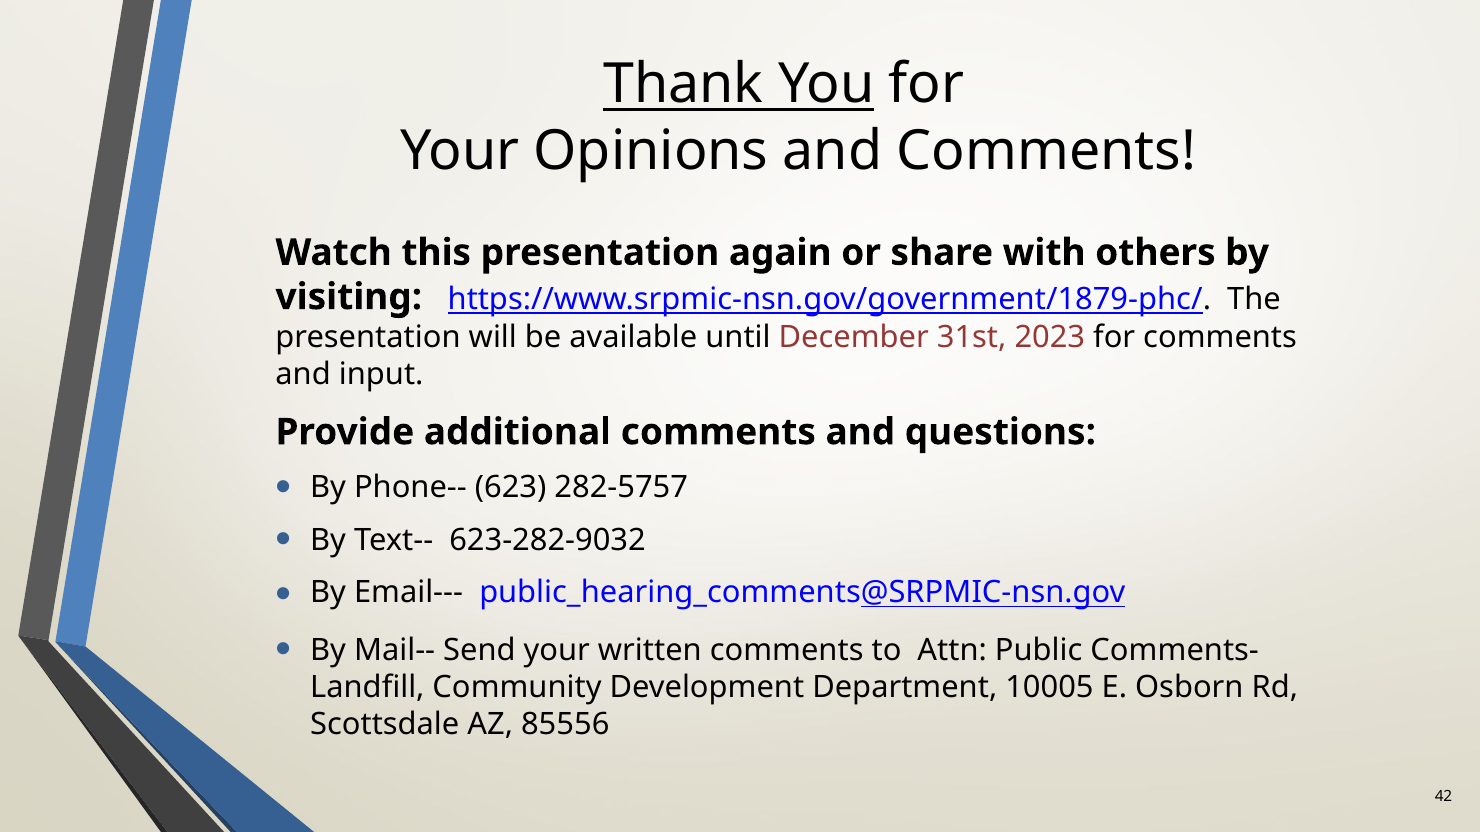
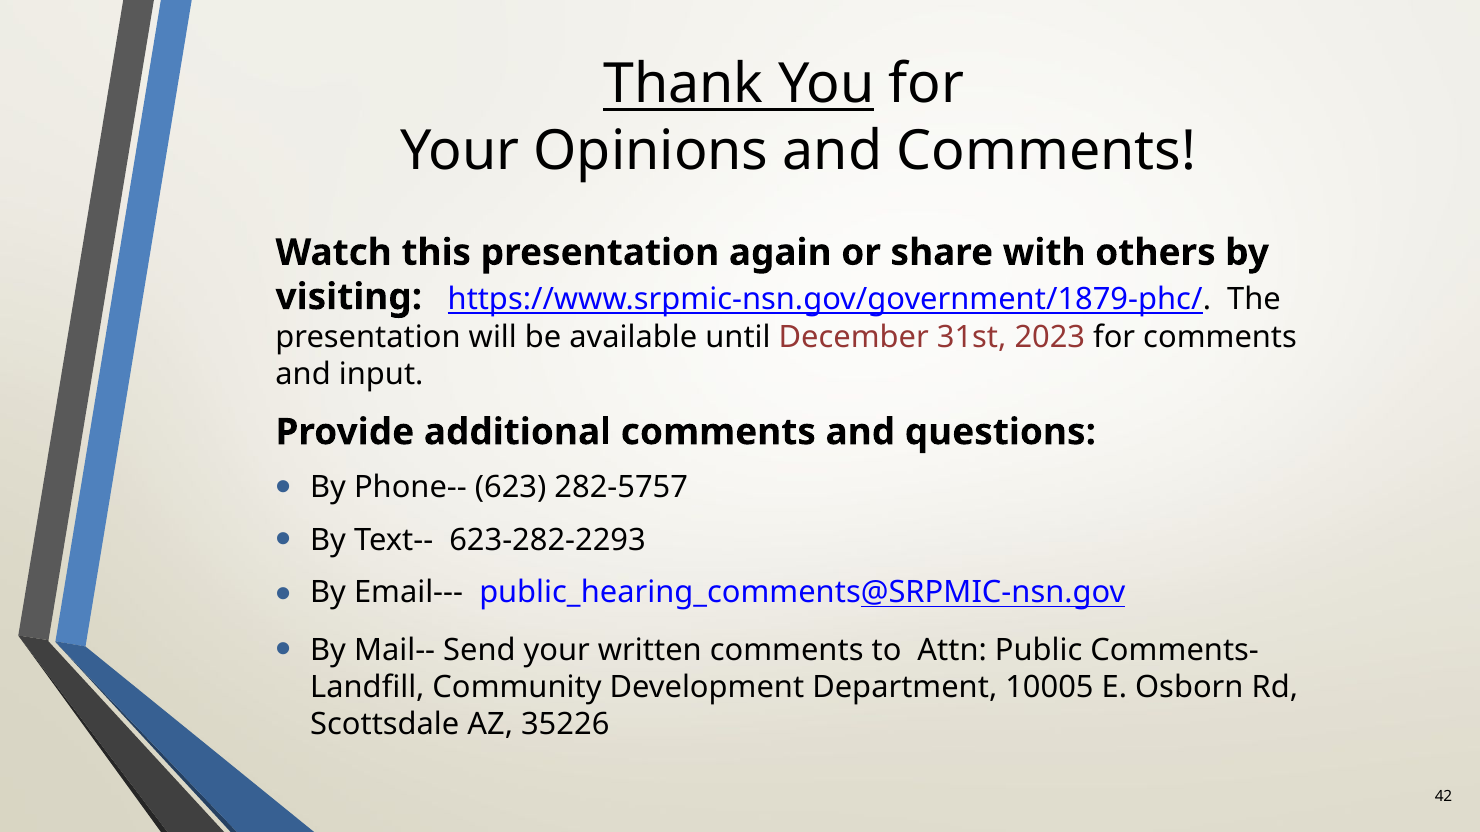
623-282-9032: 623-282-9032 -> 623-282-2293 (548, 541)
85556: 85556 -> 35226 (565, 725)
